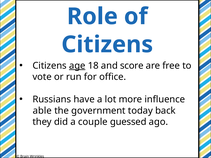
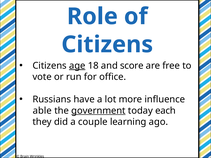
government underline: none -> present (98, 111)
back: back -> each (165, 111)
guessed: guessed -> learning (128, 122)
